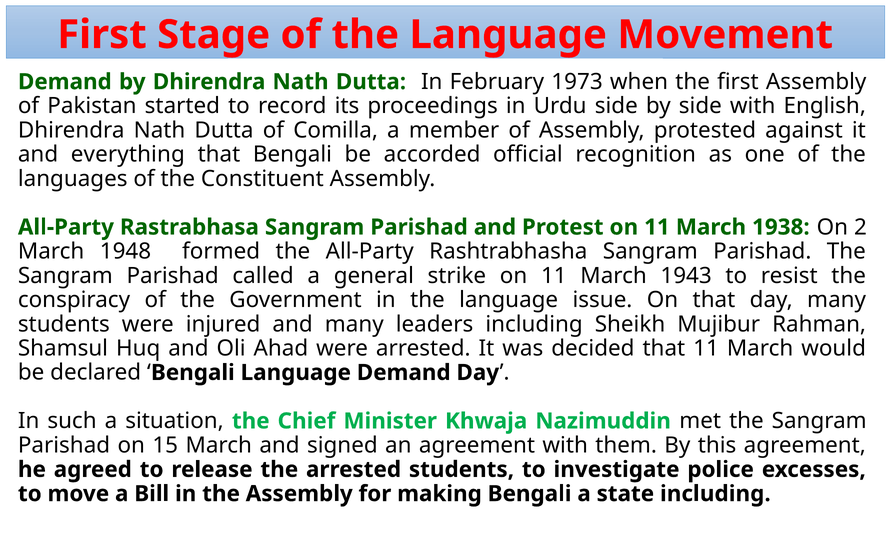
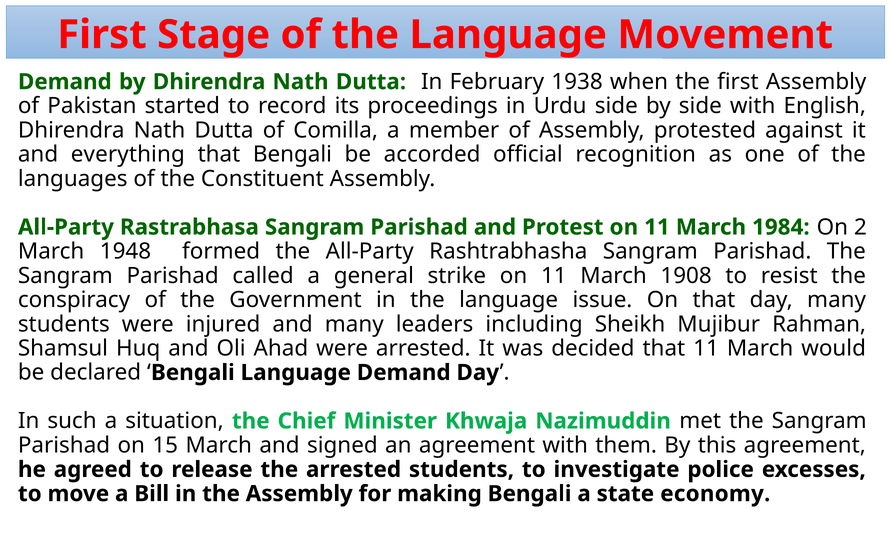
1973: 1973 -> 1938 (577, 82)
1938: 1938 -> 1984 (781, 227)
1943: 1943 -> 1908 (686, 276)
state including: including -> economy (715, 494)
